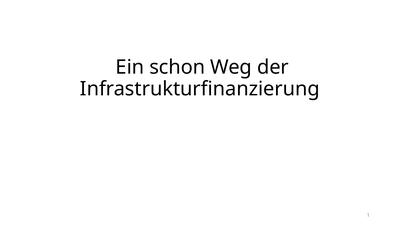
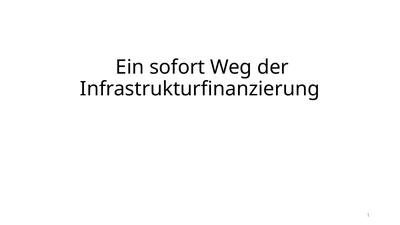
schon: schon -> sofort (177, 67)
